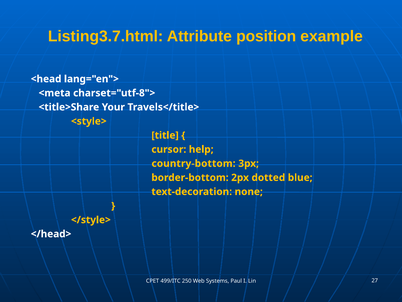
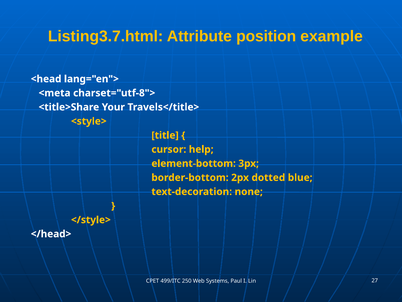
country-bottom: country-bottom -> element-bottom (194, 163)
